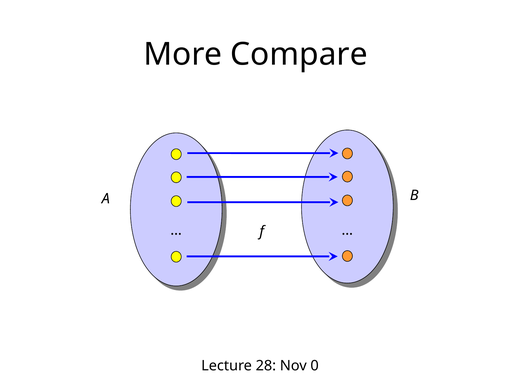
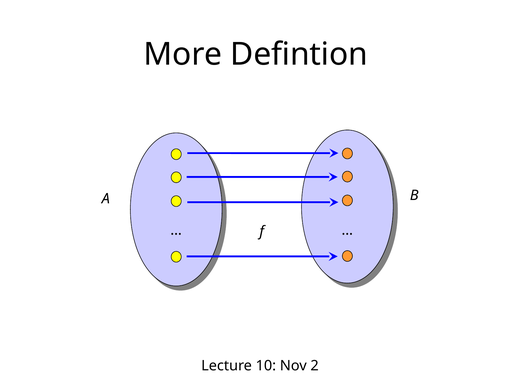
Compare: Compare -> Defintion (299, 54)
28: 28 -> 10 (266, 366)
0: 0 -> 2 (315, 366)
